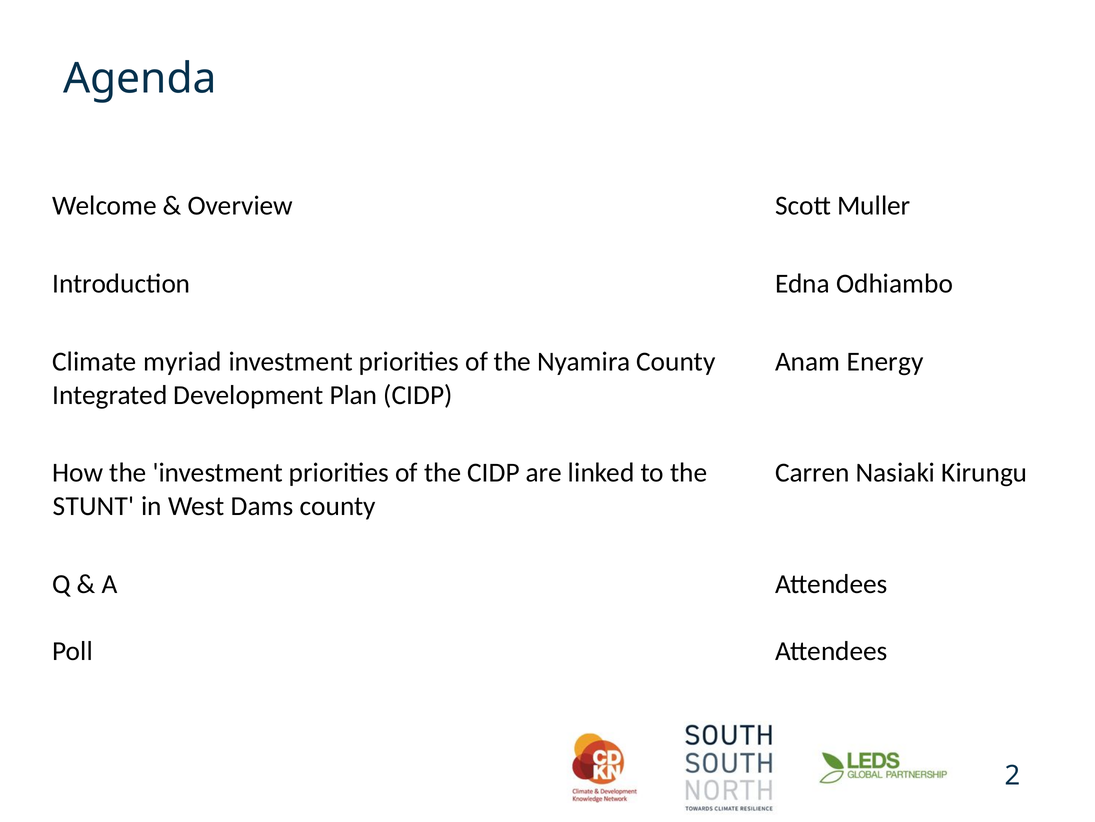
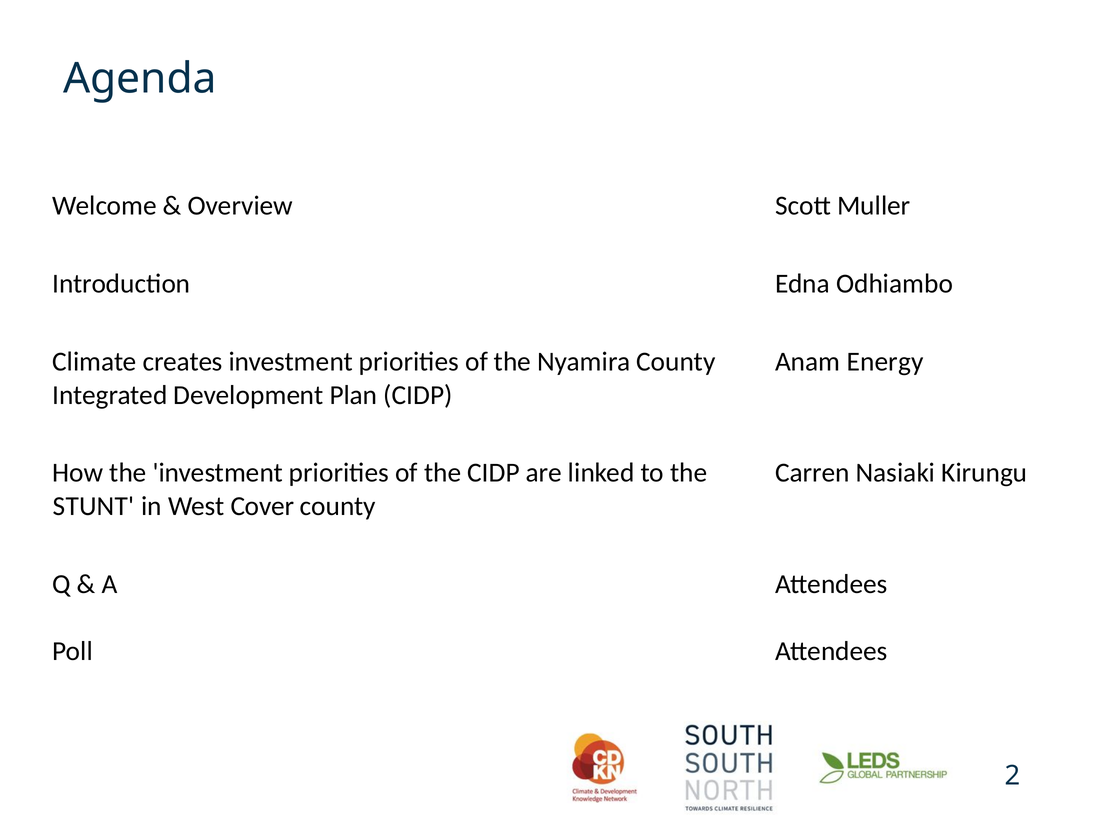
myriad: myriad -> creates (183, 361)
Dams: Dams -> Cover (262, 506)
